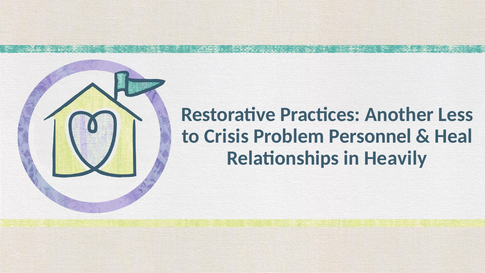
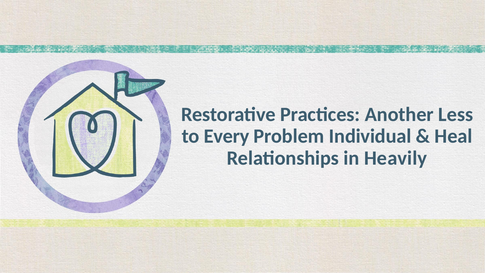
Crisis: Crisis -> Every (227, 136)
Personnel: Personnel -> Individual (370, 136)
